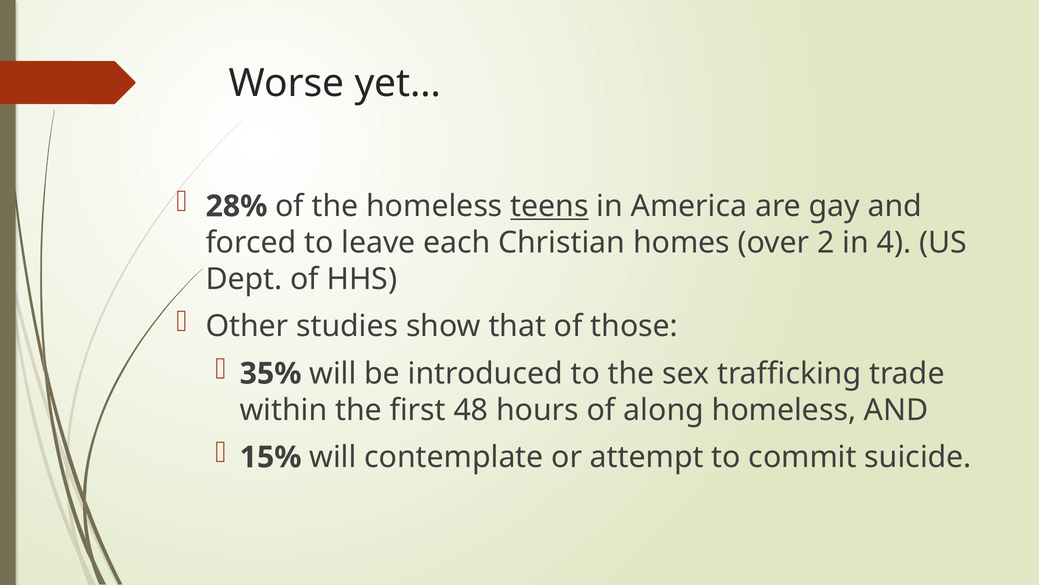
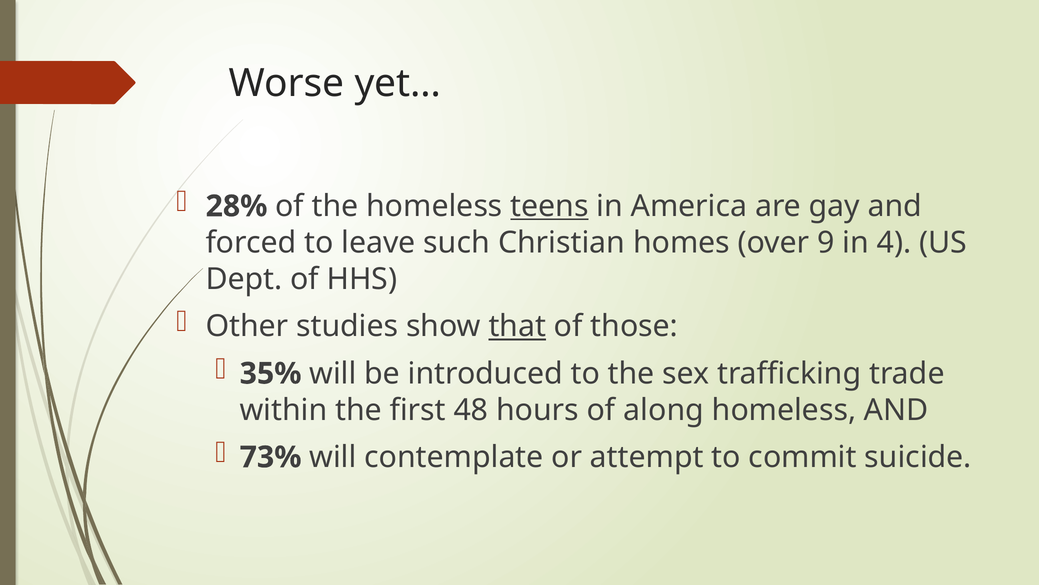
each: each -> such (457, 242)
2: 2 -> 9 (826, 242)
that underline: none -> present (517, 326)
15%: 15% -> 73% (271, 457)
